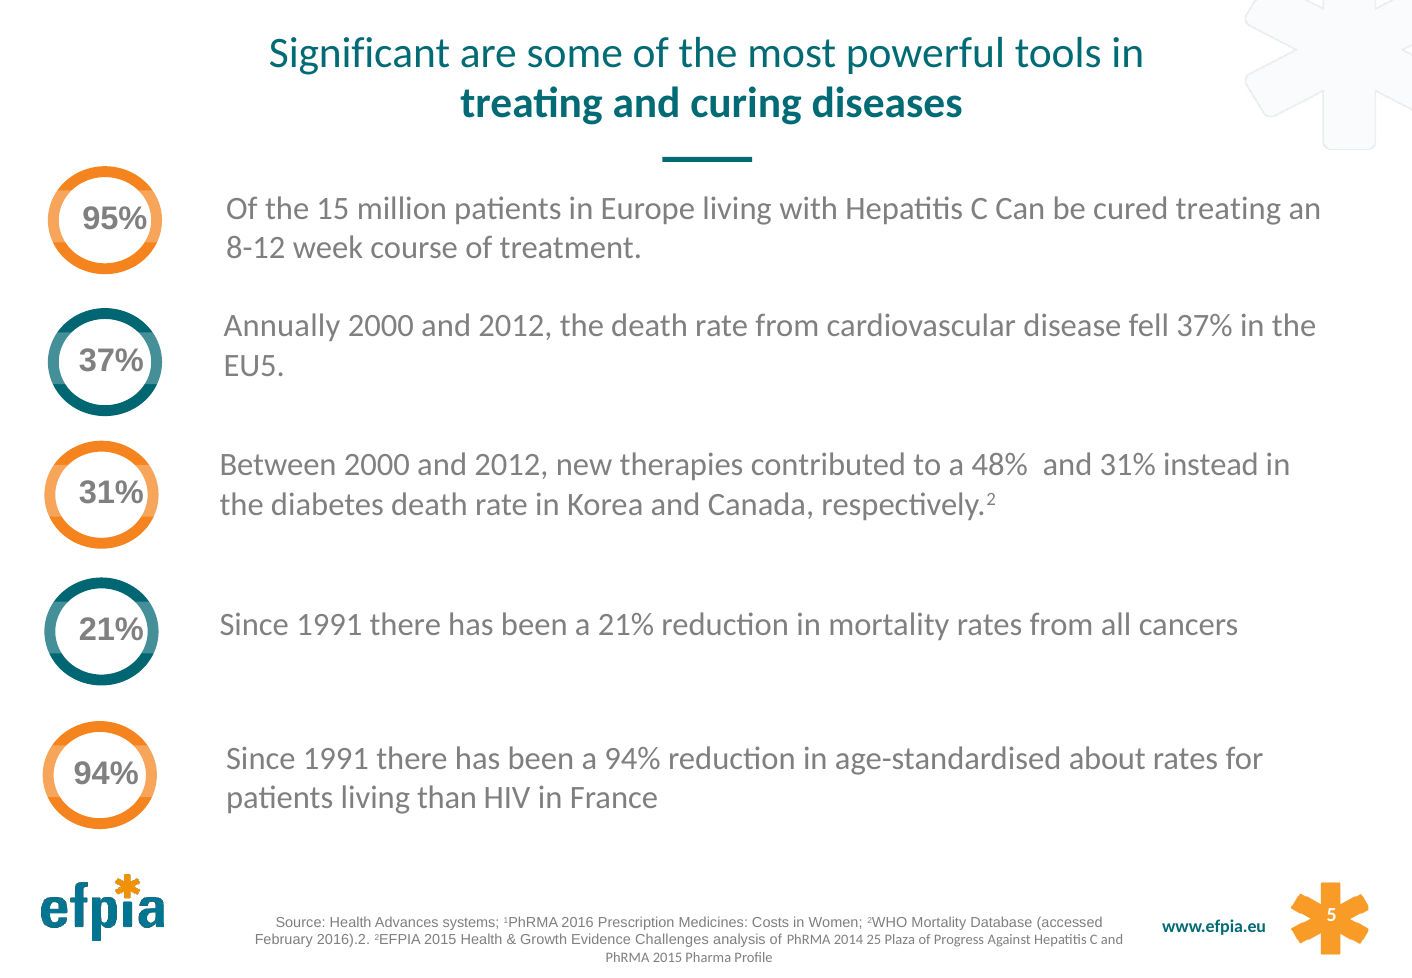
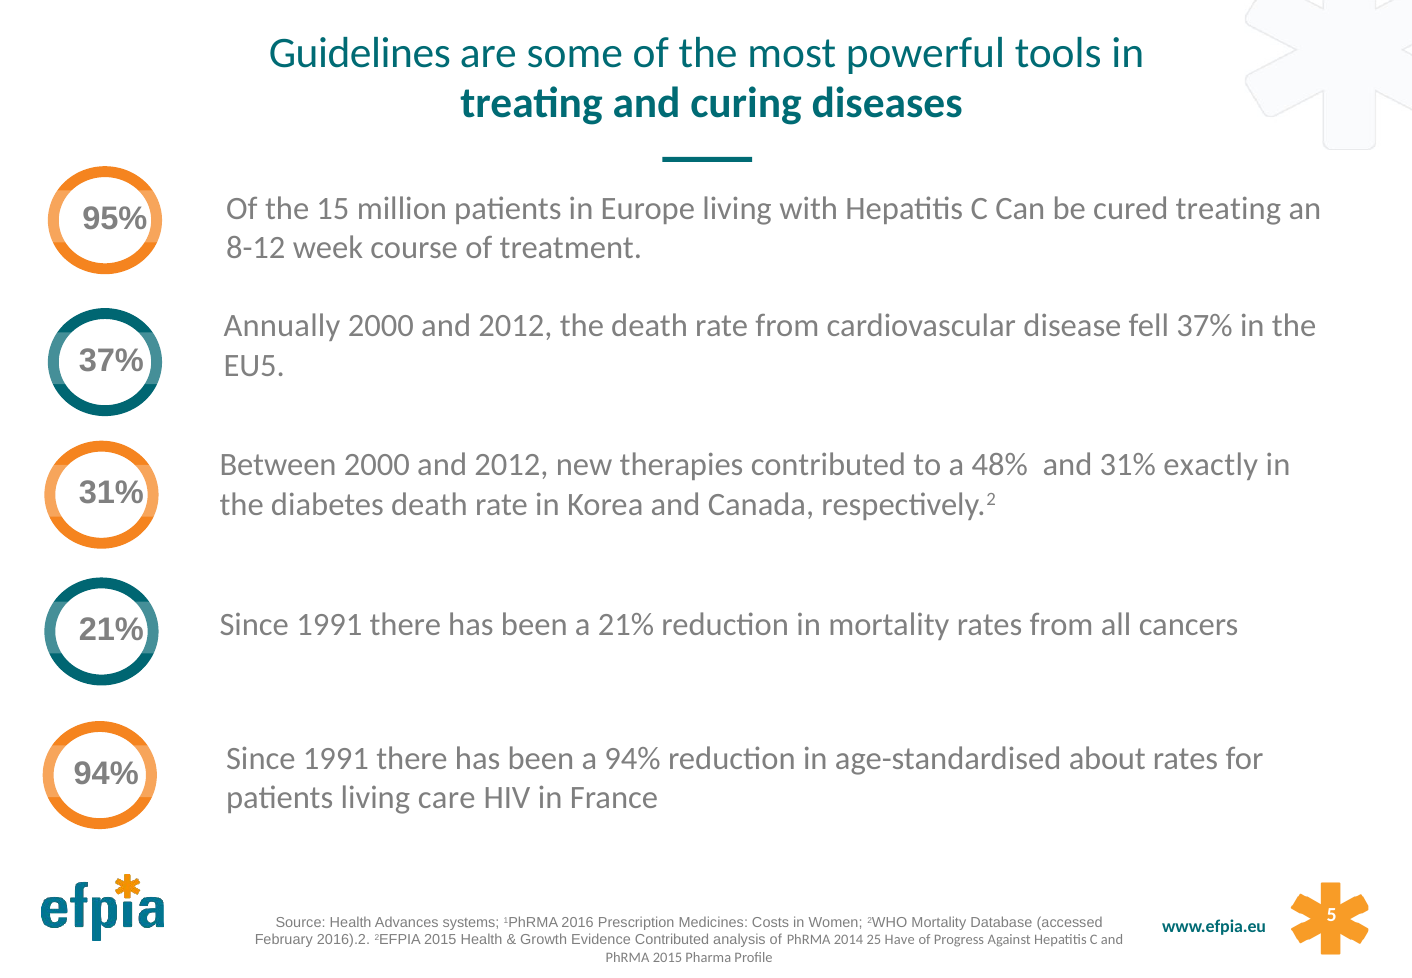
Significant: Significant -> Guidelines (360, 53)
instead: instead -> exactly (1211, 464)
than: than -> care (447, 797)
Evidence Challenges: Challenges -> Contributed (672, 940)
Plaza: Plaza -> Have (900, 940)
